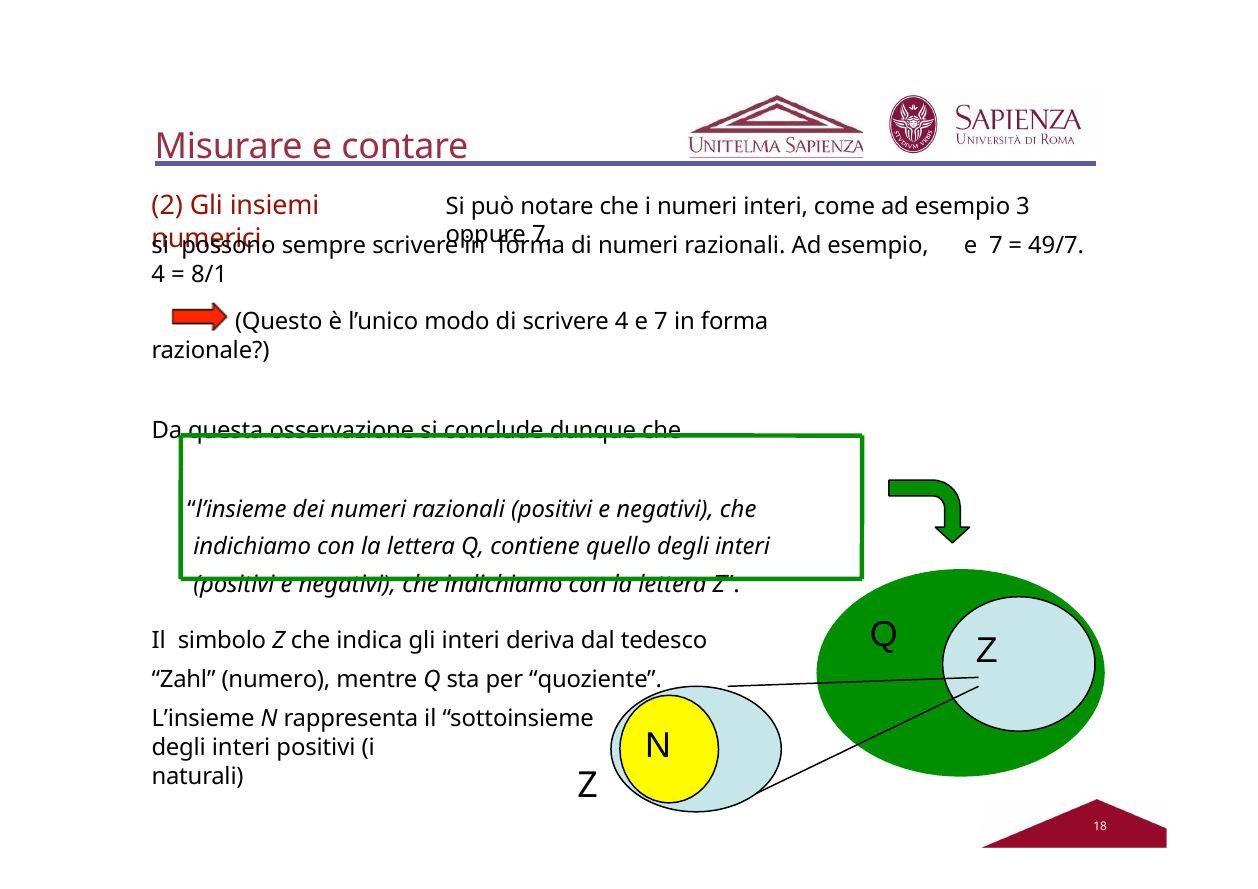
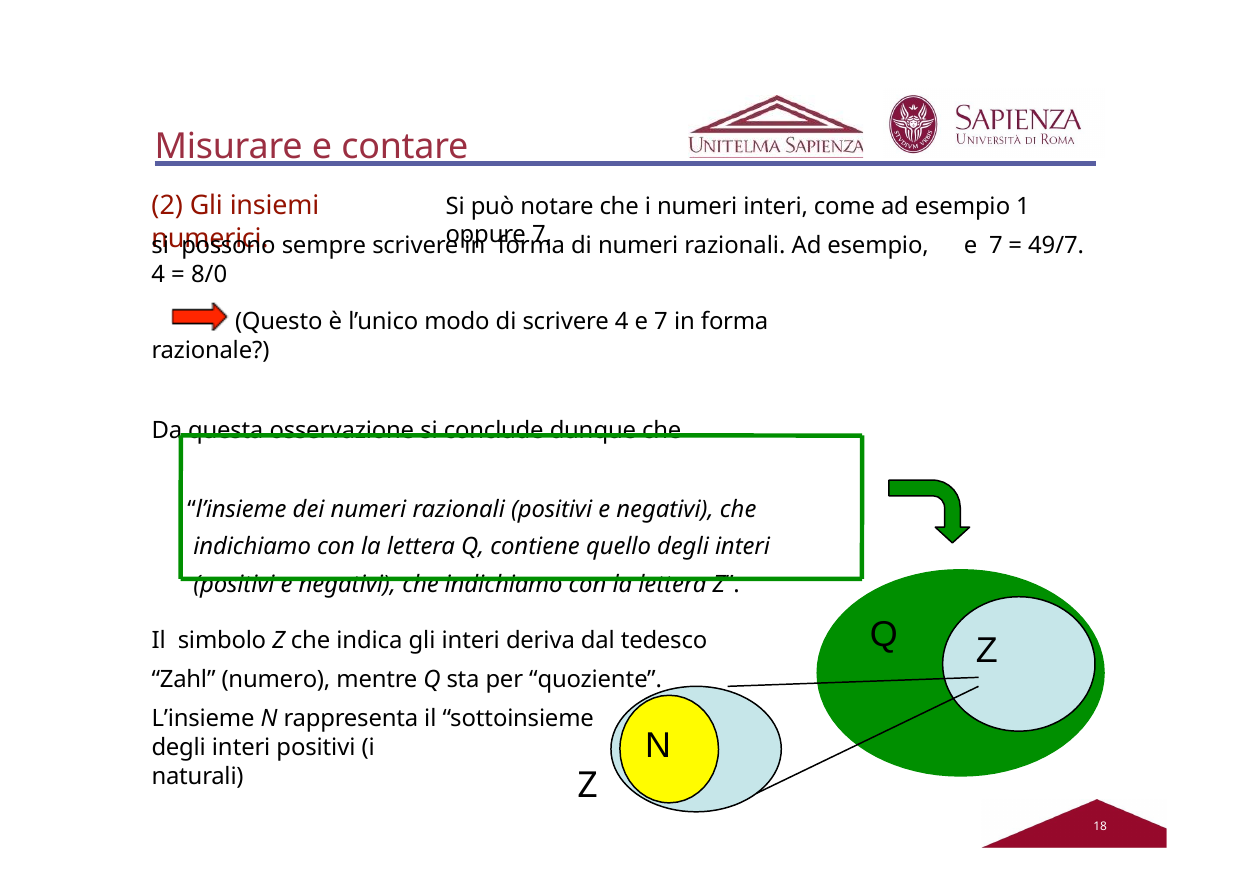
3: 3 -> 1 (1023, 206)
8/1: 8/1 -> 8/0 (209, 274)
